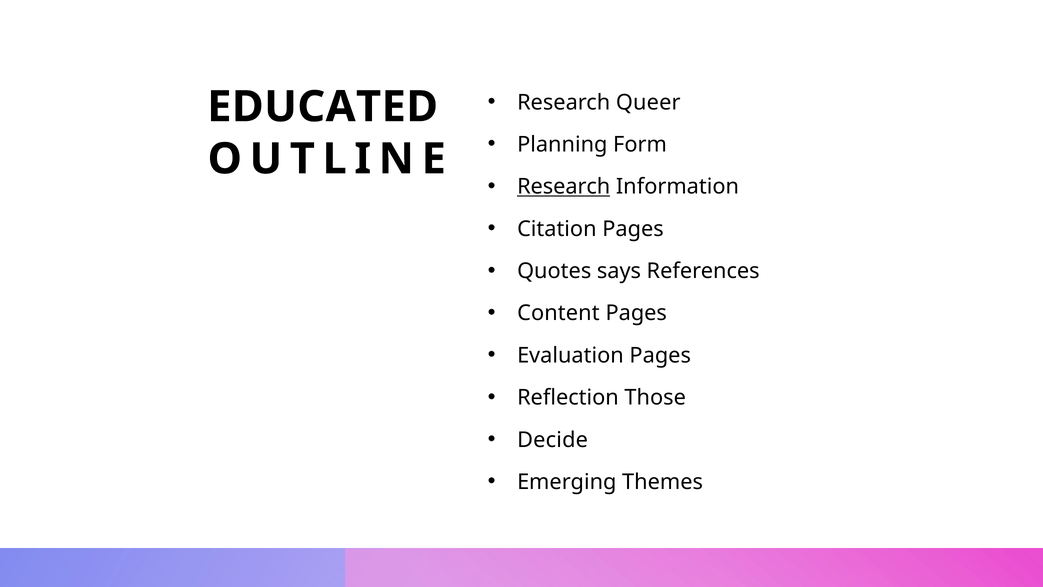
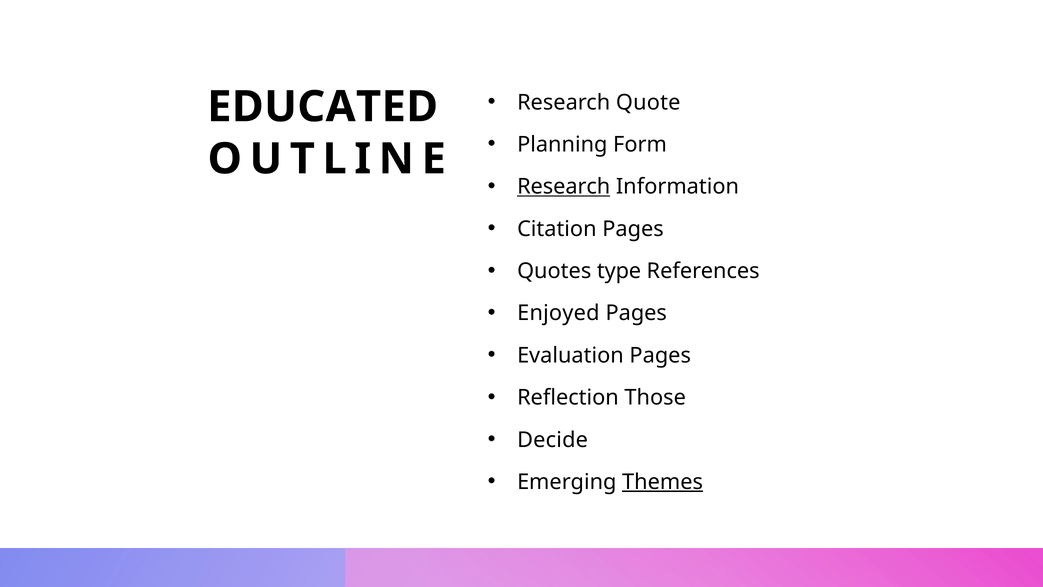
Queer: Queer -> Quote (648, 102)
says: says -> type (619, 271)
Content: Content -> Enjoyed (558, 313)
Themes underline: none -> present (663, 482)
